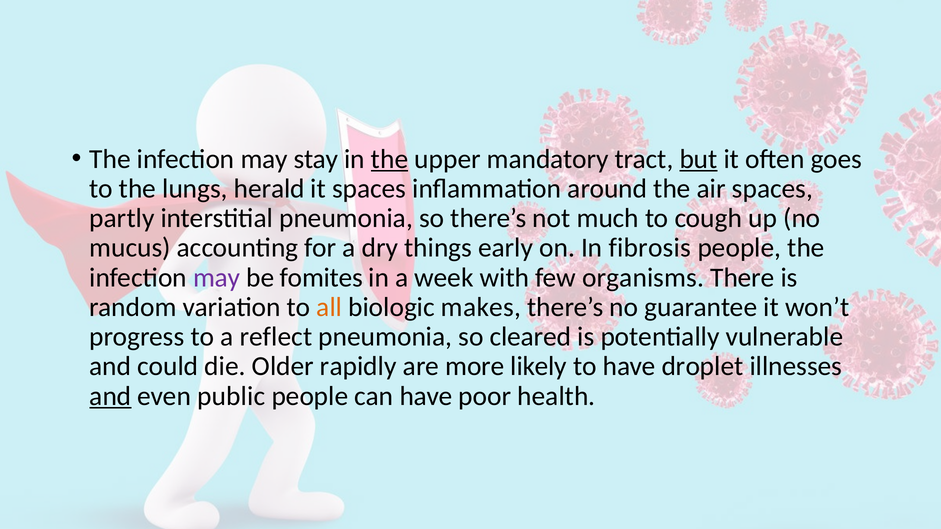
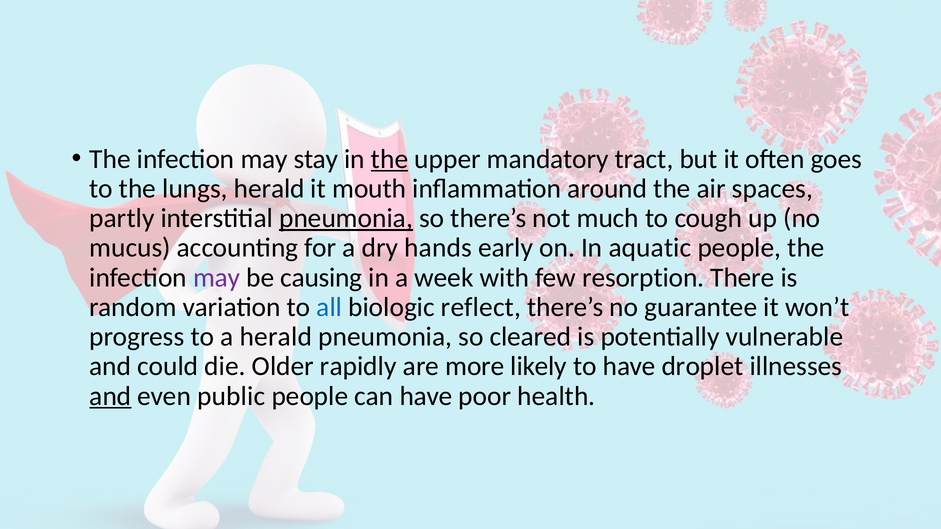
but underline: present -> none (699, 159)
it spaces: spaces -> mouth (369, 189)
pneumonia underline: none -> present (346, 218)
things: things -> hands (438, 248)
fibrosis: fibrosis -> aquatic (650, 248)
fomites: fomites -> causing (321, 278)
organisms: organisms -> resorption (643, 278)
all colour: orange -> blue (329, 307)
makes: makes -> reflect (481, 307)
a reflect: reflect -> herald (276, 337)
